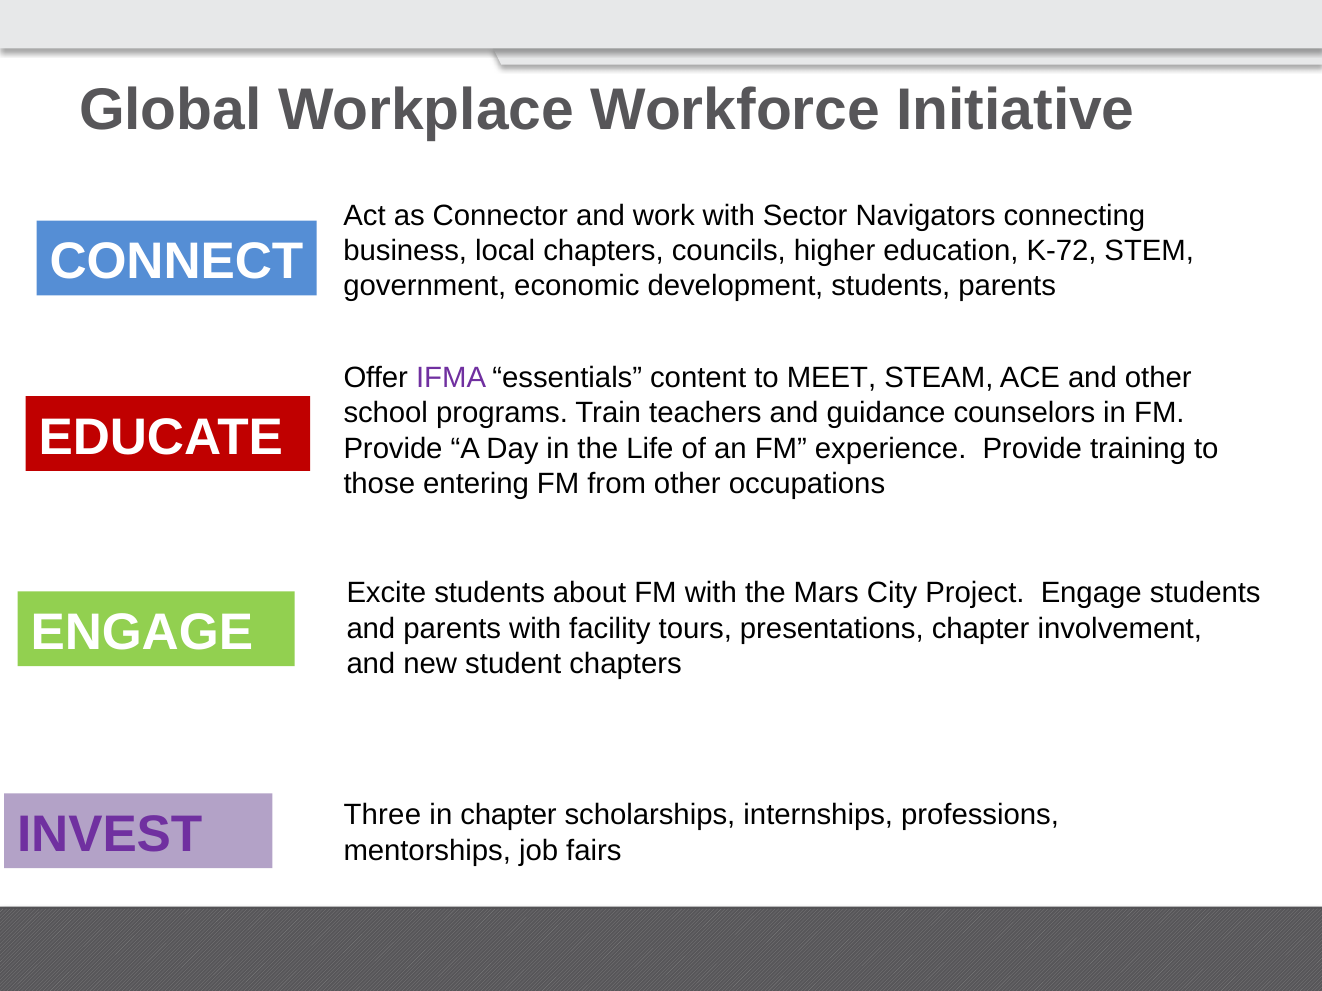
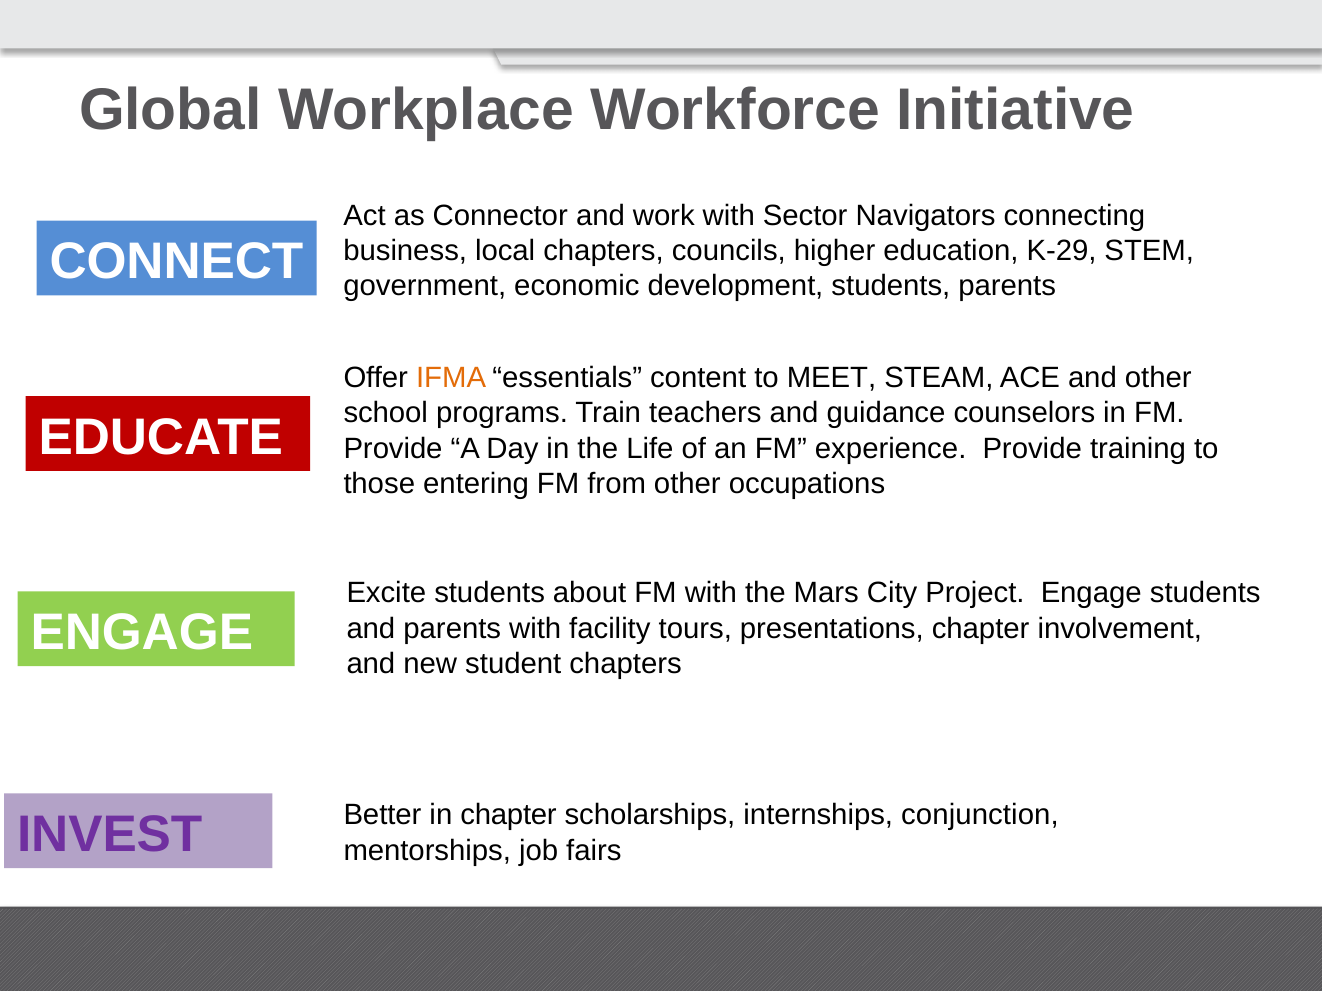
K-72: K-72 -> K-29 (1062, 251)
IFMA colour: purple -> orange (451, 378)
Three: Three -> Better (382, 816)
professions: professions -> conjunction (980, 816)
